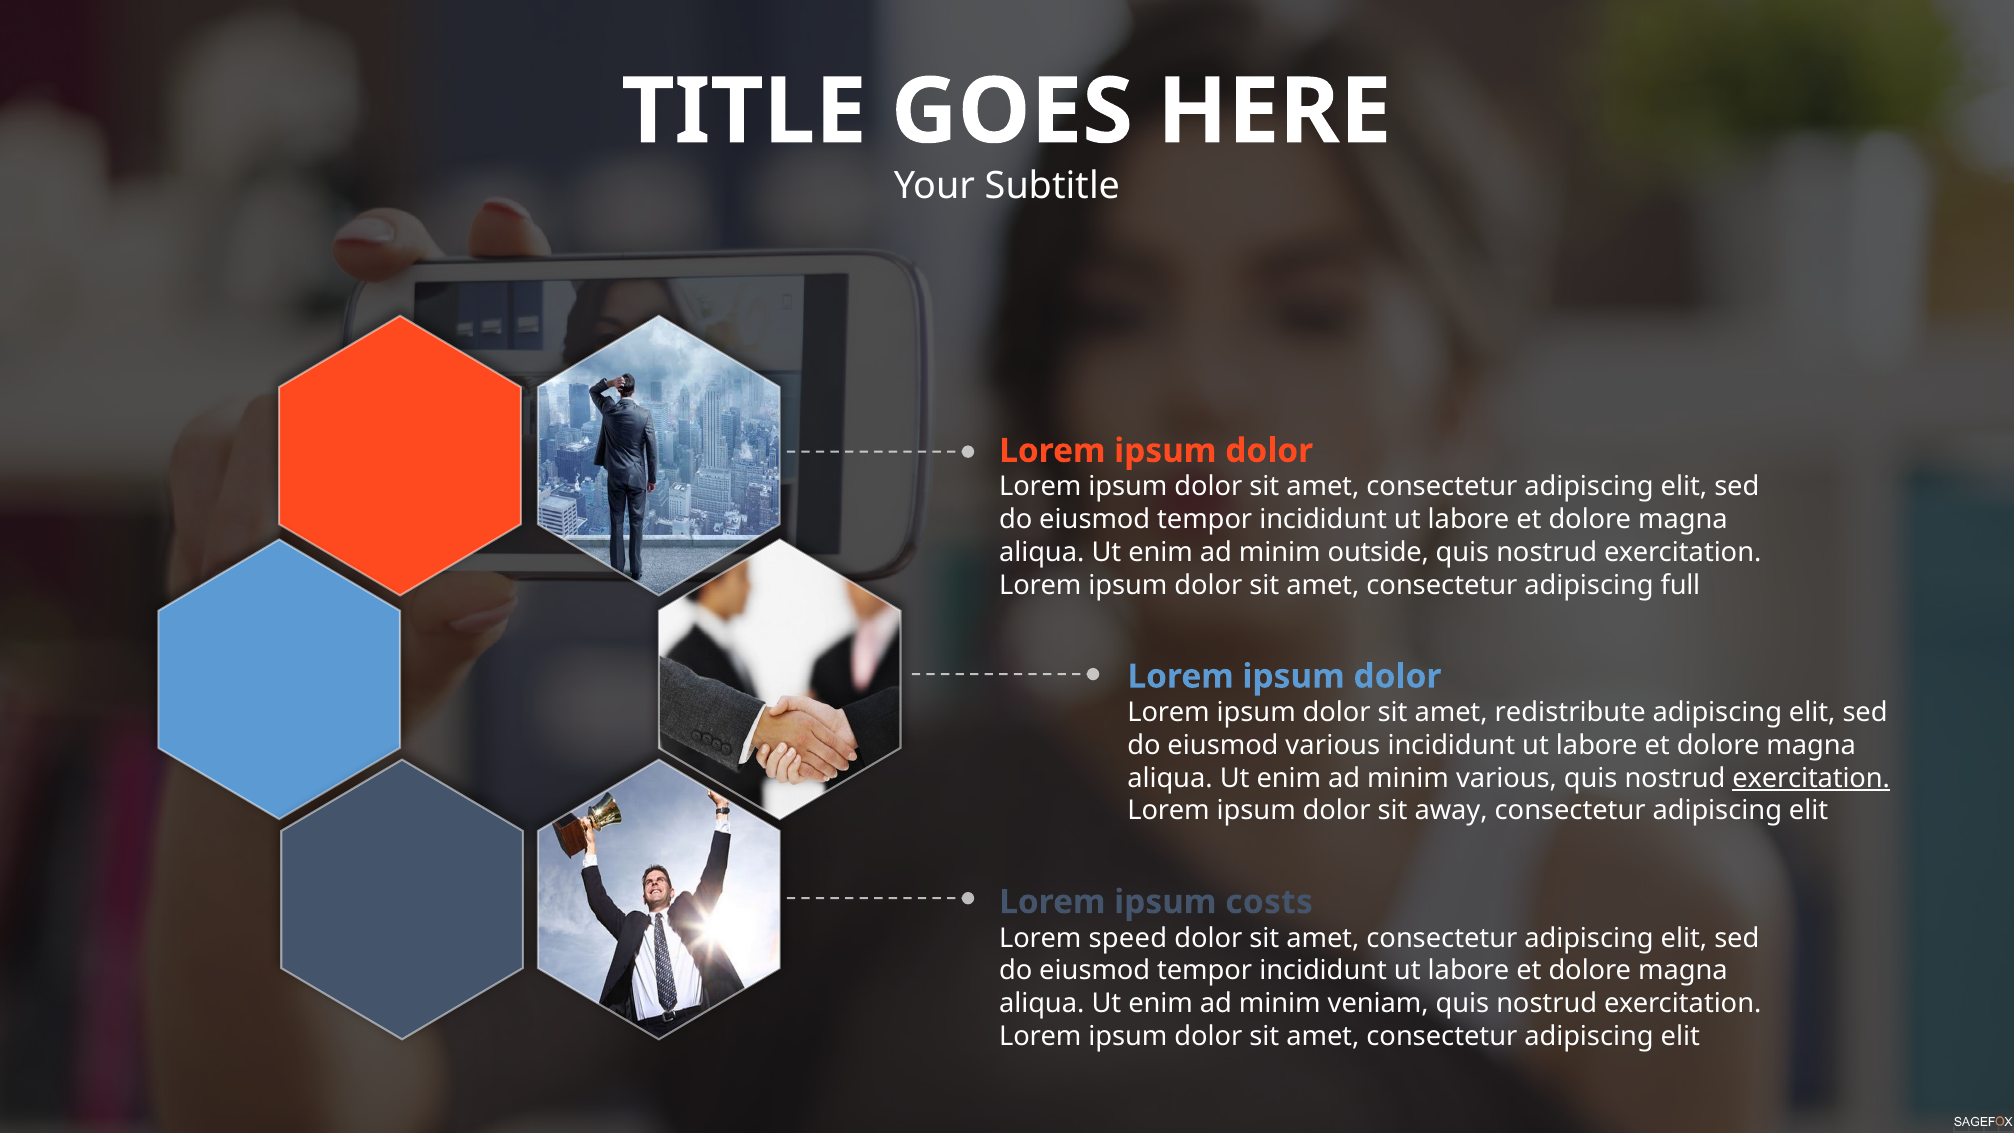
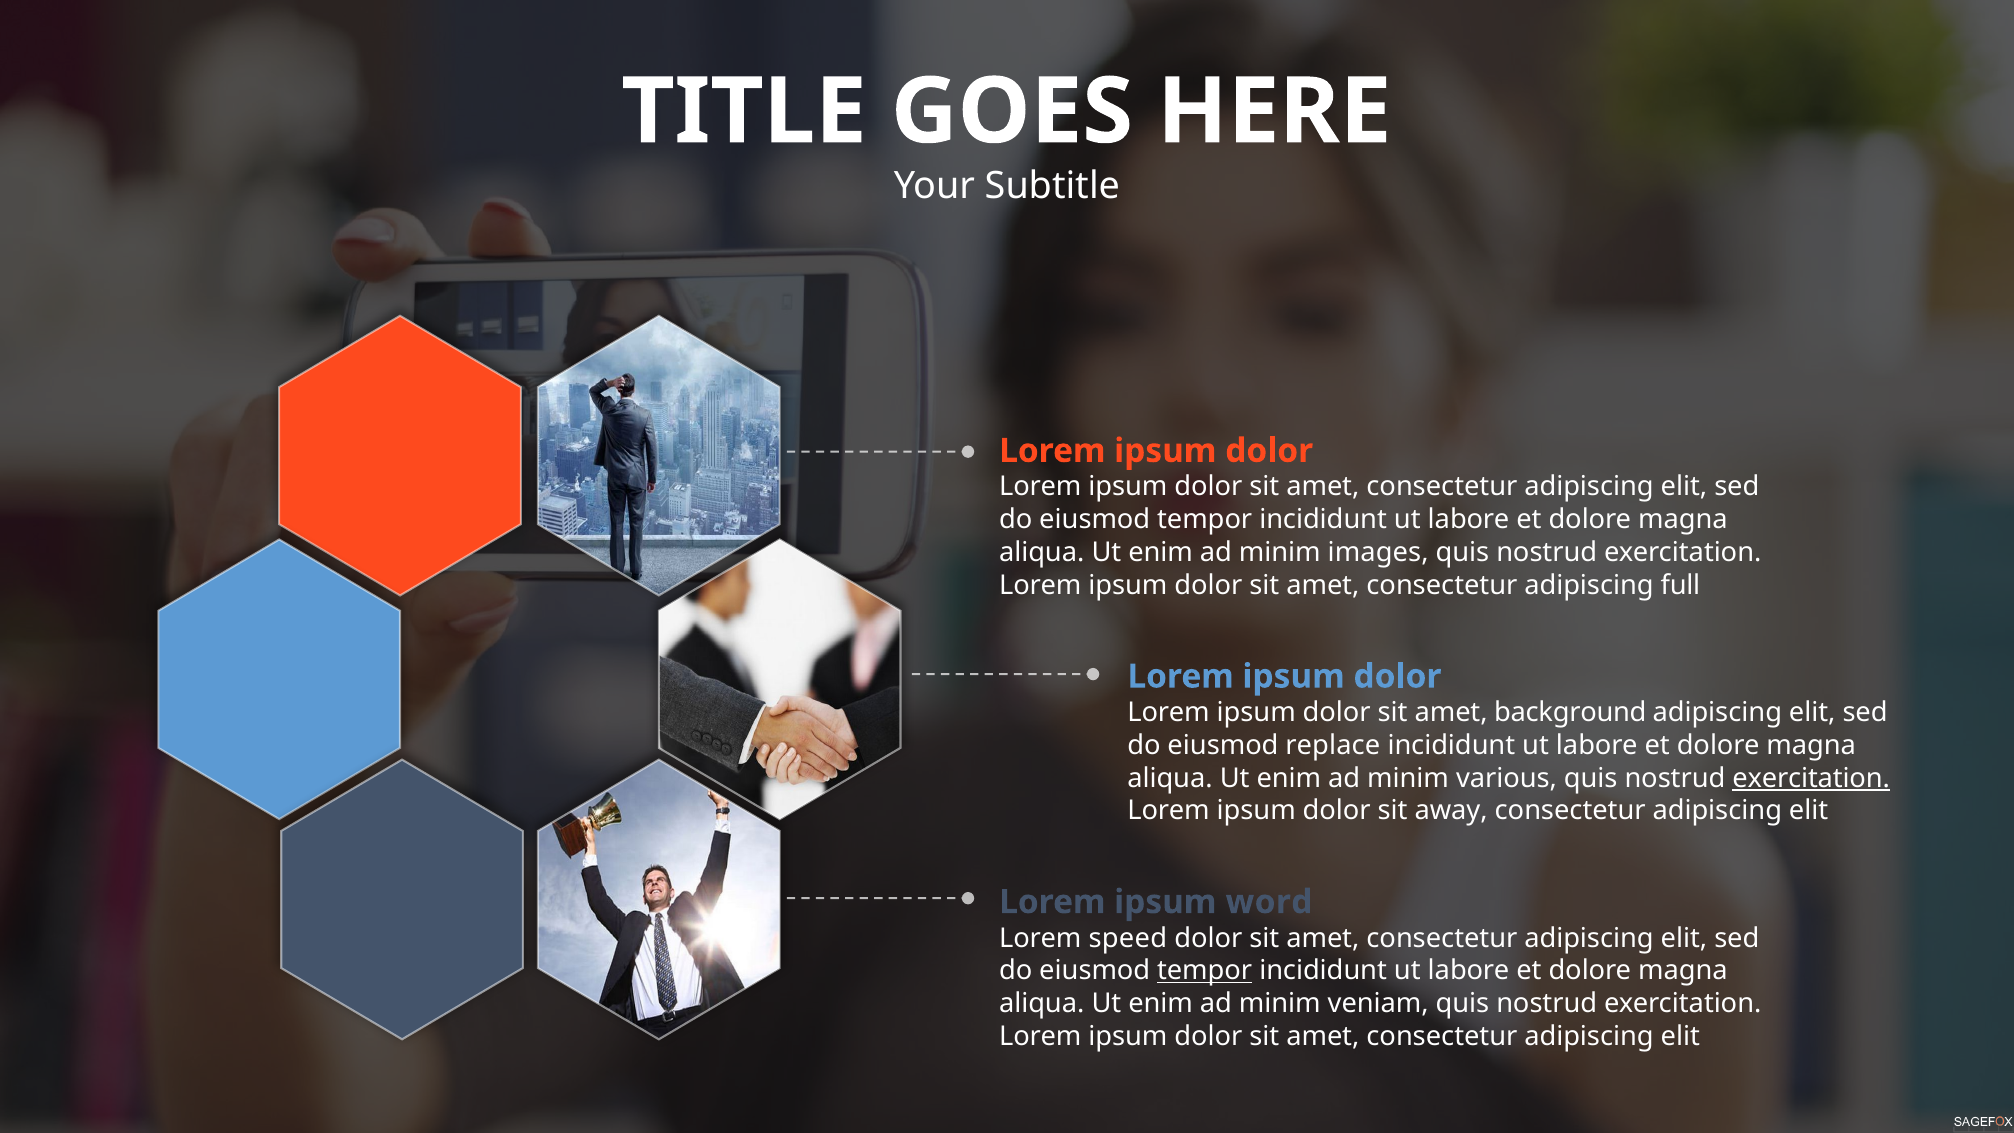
outside: outside -> images (1378, 552)
redistribute: redistribute -> background (1570, 712)
eiusmod various: various -> replace (1333, 745)
costs: costs -> word (1269, 902)
tempor underline: none -> present (1205, 971)
